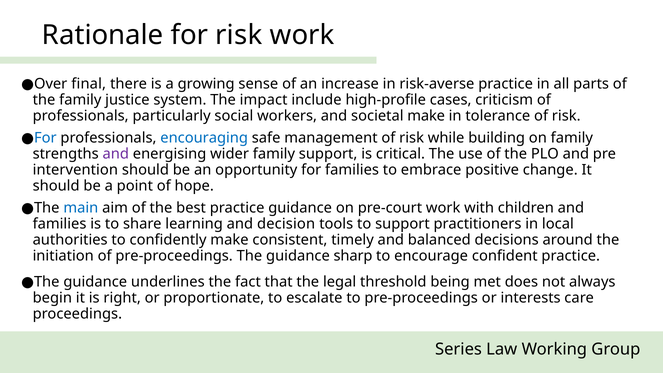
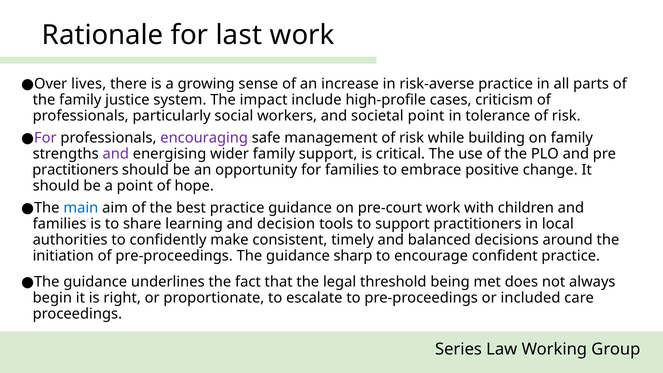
for risk: risk -> last (239, 35)
final: final -> lives (89, 84)
societal make: make -> point (426, 116)
For colour: blue -> purple (45, 138)
encouraging colour: blue -> purple (204, 138)
intervention: intervention -> practitioners (75, 170)
interests: interests -> included (531, 298)
